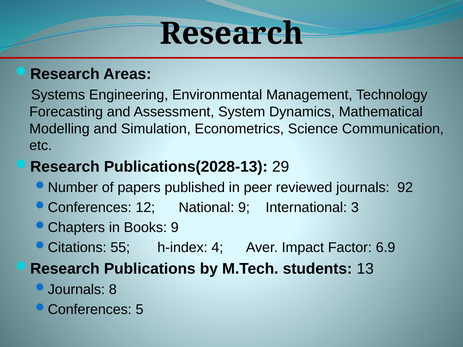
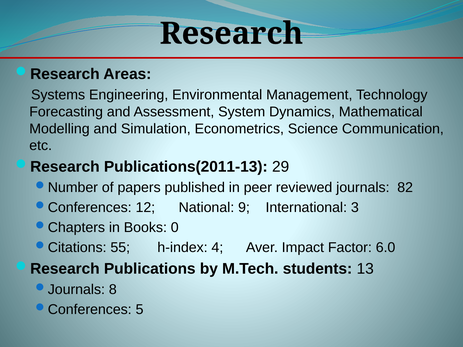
Publications(2028-13: Publications(2028-13 -> Publications(2011-13 (186, 167)
92: 92 -> 82 (405, 188)
Books 9: 9 -> 0 (175, 228)
6.9: 6.9 -> 6.0 (386, 248)
